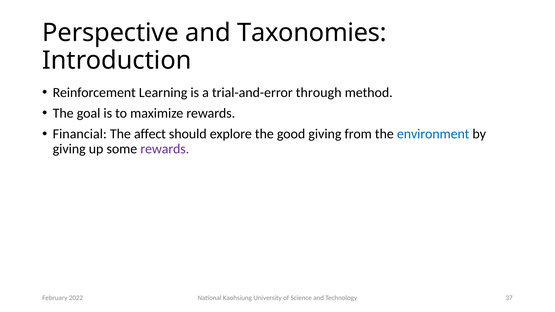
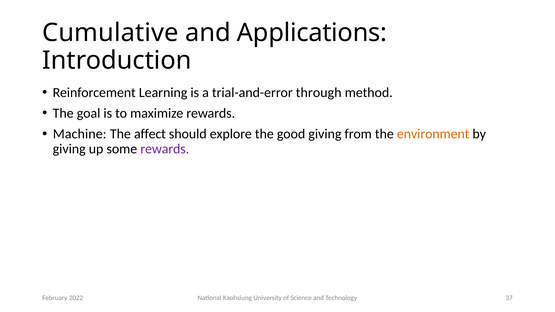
Perspective: Perspective -> Cumulative (110, 33)
Taxonomies: Taxonomies -> Applications (312, 33)
Financial: Financial -> Machine (80, 134)
environment colour: blue -> orange (433, 134)
